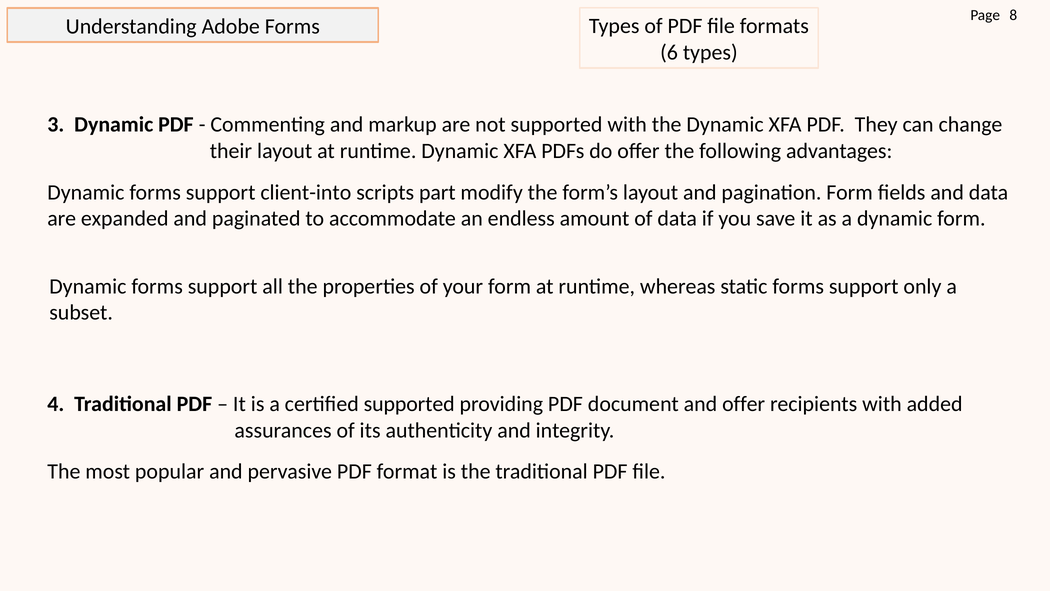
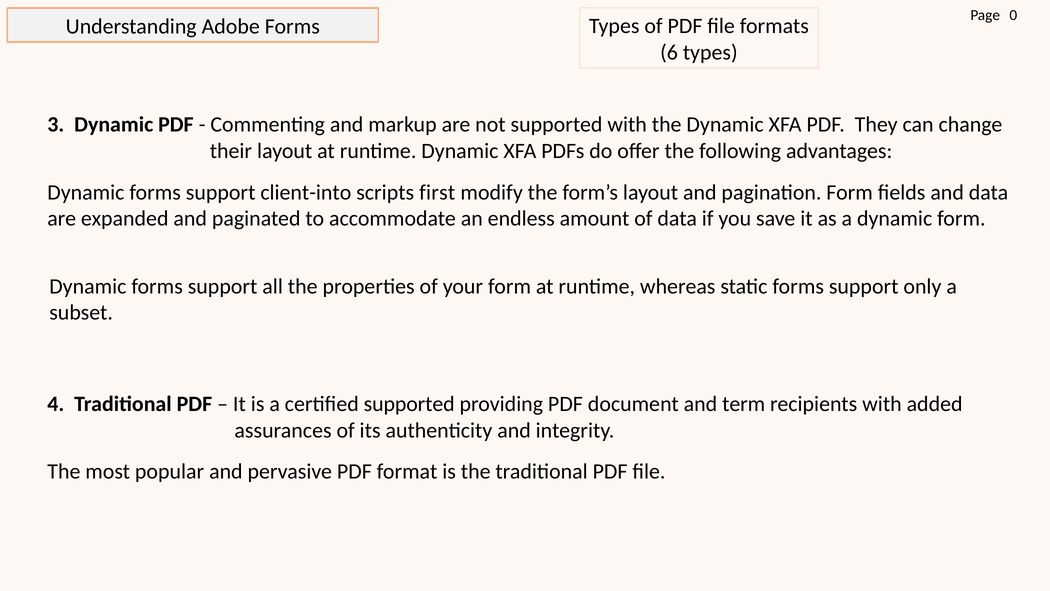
8: 8 -> 0 (1013, 15)
part: part -> first (437, 192)
and offer: offer -> term (744, 404)
